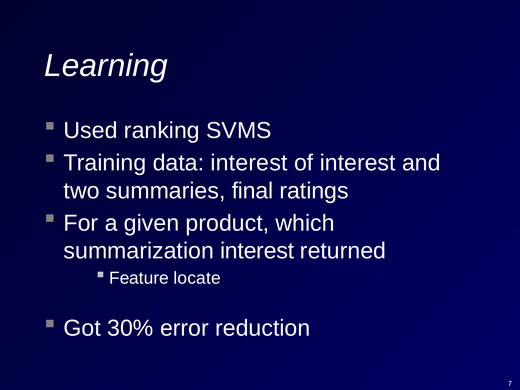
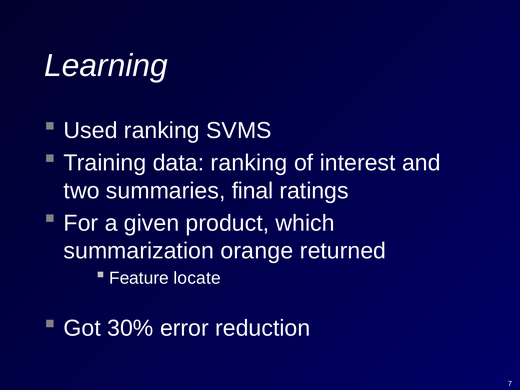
data interest: interest -> ranking (249, 163)
summarization interest: interest -> orange (257, 251)
